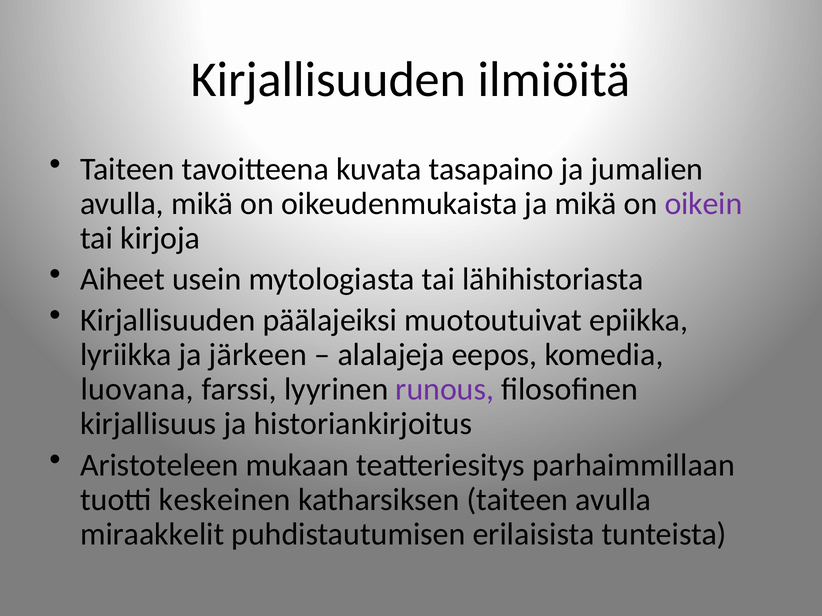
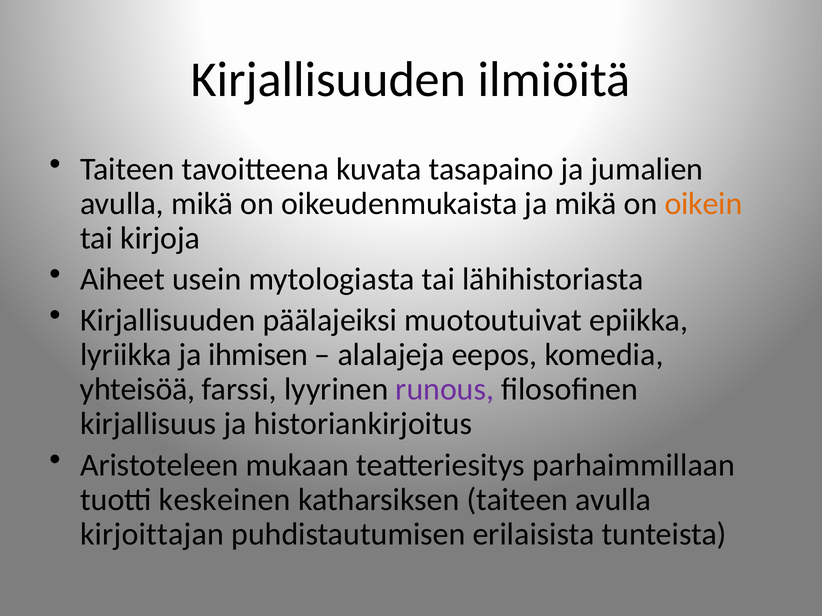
oikein colour: purple -> orange (704, 204)
järkeen: järkeen -> ihmisen (258, 355)
luovana: luovana -> yhteisöä (137, 390)
miraakkelit: miraakkelit -> kirjoittajan (152, 534)
